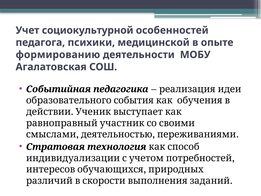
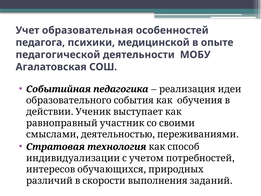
социокультурной: социокультурной -> образовательная (88, 30)
формированию: формированию -> педагогической (58, 55)
